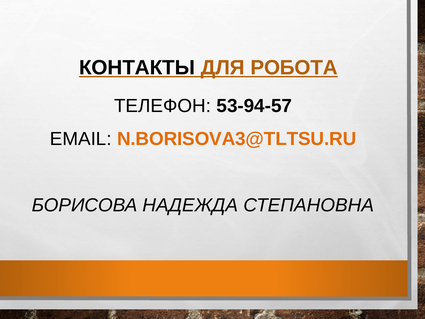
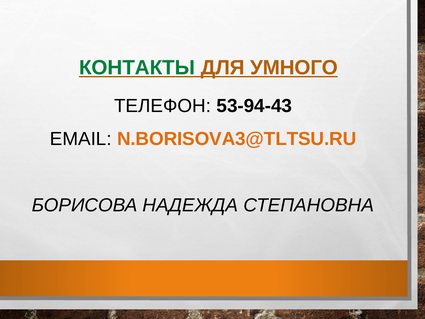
КОНТАКТЫ colour: black -> green (137, 68)
РОБОТА: РОБОТА -> УМНОГО (294, 68)
53-94-57: 53-94-57 -> 53-94-43 (254, 106)
